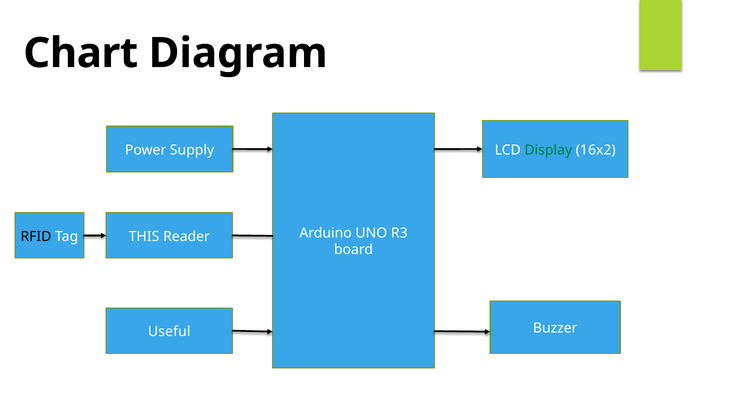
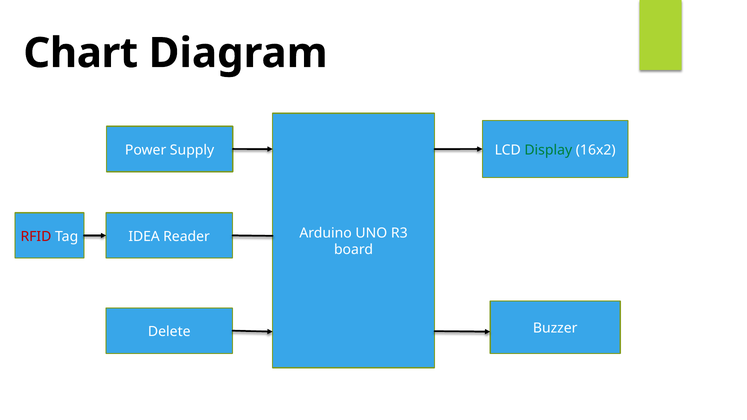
RFID colour: black -> red (36, 237)
THIS: THIS -> IDEA (144, 237)
Useful: Useful -> Delete (169, 332)
